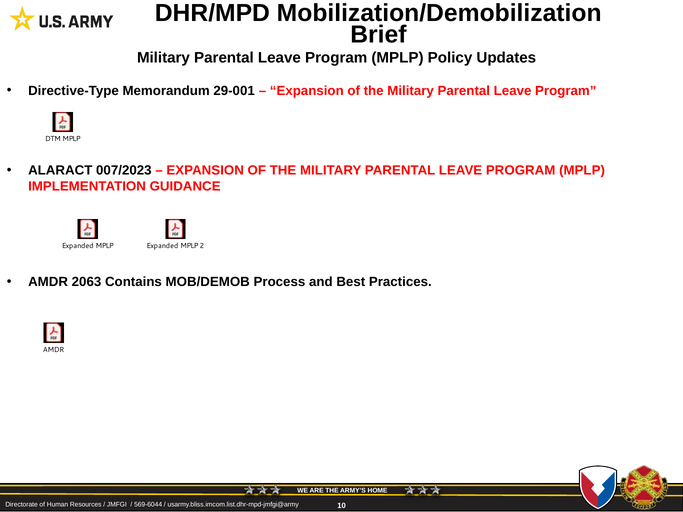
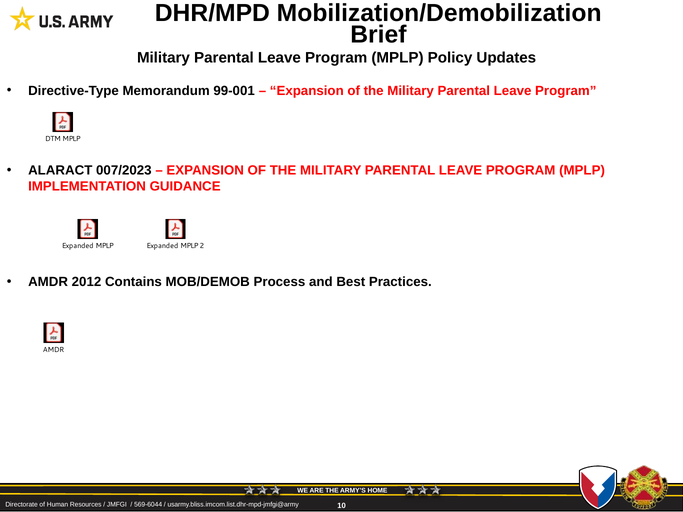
29-001: 29-001 -> 99-001 (234, 91)
2063: 2063 -> 2012 (87, 282)
